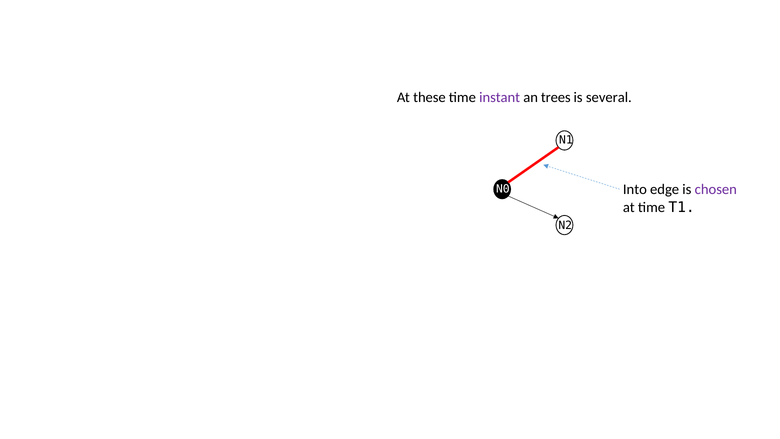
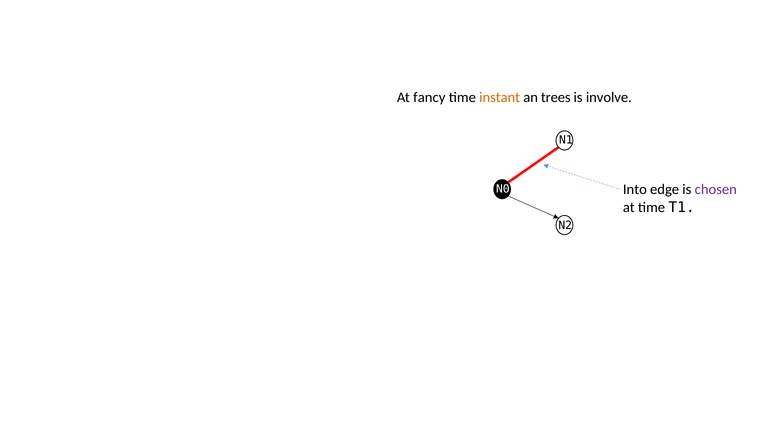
these: these -> fancy (429, 98)
instant colour: purple -> orange (500, 98)
several: several -> involve (609, 98)
